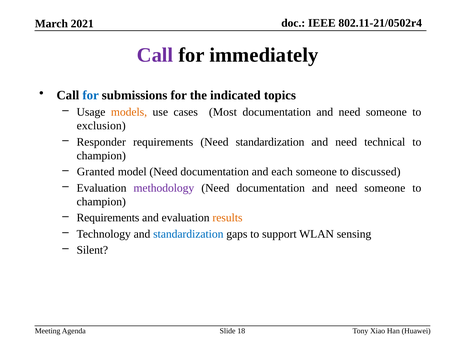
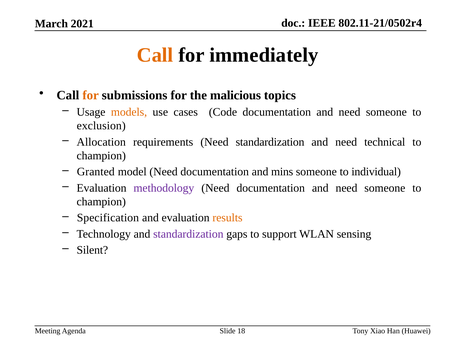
Call colour: purple -> orange (155, 55)
for colour: blue -> orange (91, 95)
indicated: indicated -> malicious (235, 95)
Most: Most -> Code (223, 112)
Responder: Responder -> Allocation (101, 142)
each: each -> mins (282, 172)
discussed: discussed -> individual (376, 172)
Requirements: Requirements -> Specification (108, 218)
standardization colour: blue -> purple (188, 234)
